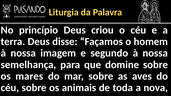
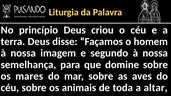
nova: nova -> altar (156, 88)
